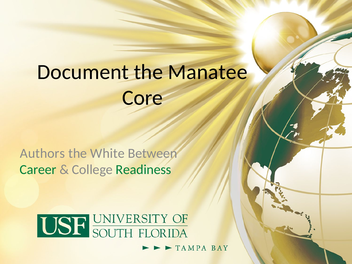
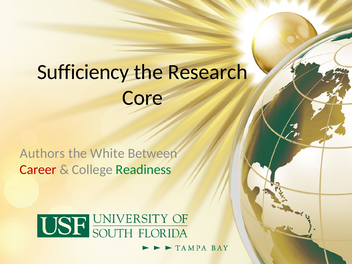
Document: Document -> Sufficiency (83, 72)
Manatee: Manatee -> Research (208, 72)
Career colour: green -> red (38, 170)
